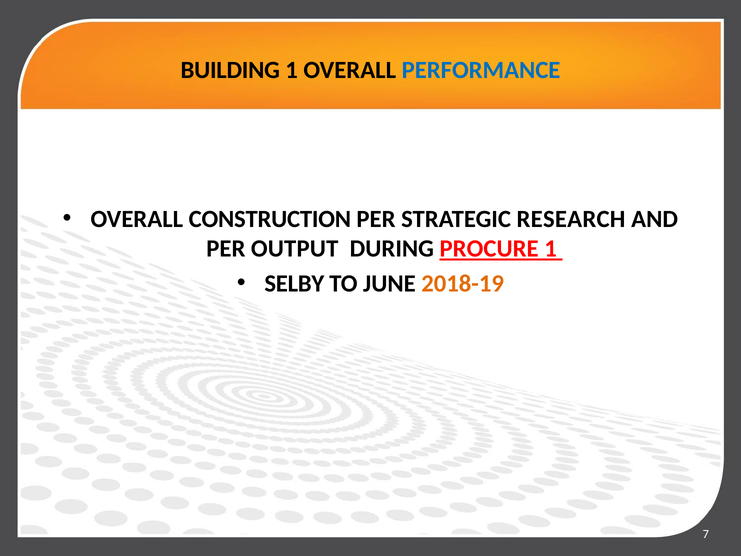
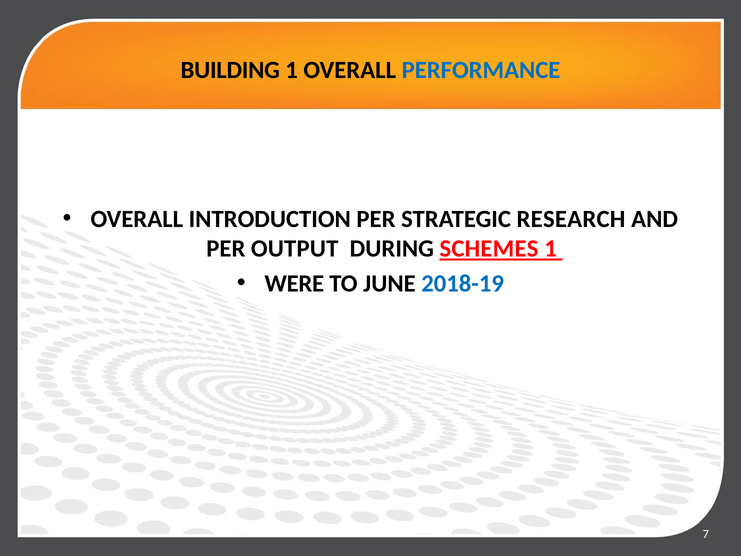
CONSTRUCTION: CONSTRUCTION -> INTRODUCTION (270, 219)
PROCURE: PROCURE -> SCHEMES (489, 249)
SELBY: SELBY -> WERE (294, 283)
2018-19 colour: orange -> blue (463, 283)
